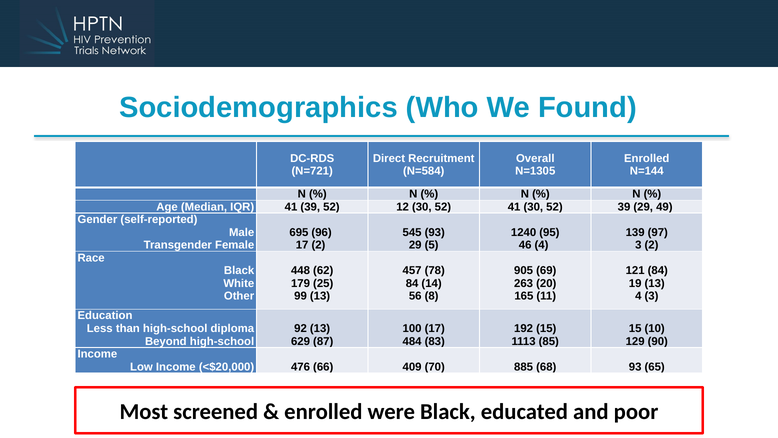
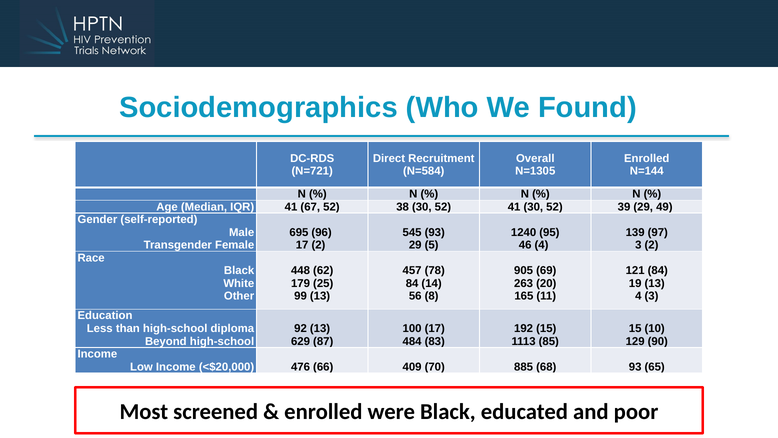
41 39: 39 -> 67 (310, 207)
12: 12 -> 38 (403, 207)
